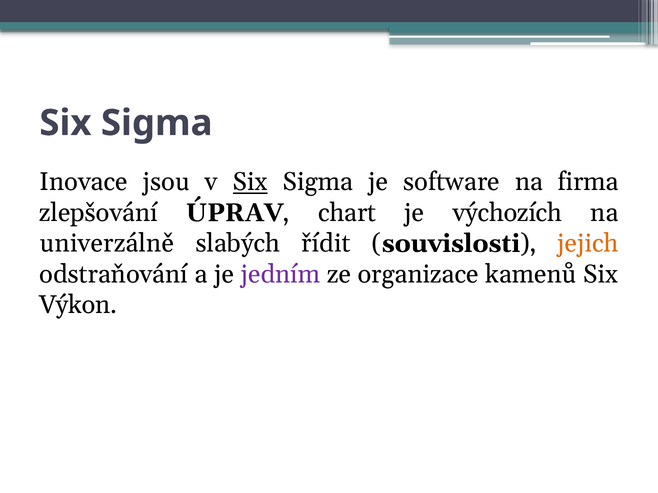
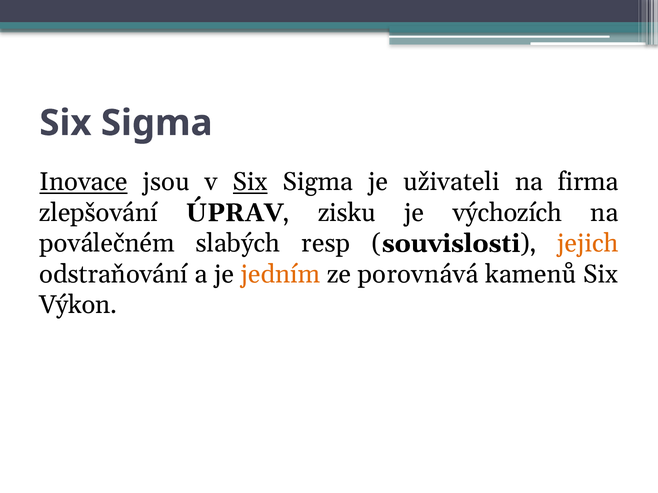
Inovace underline: none -> present (83, 182)
software: software -> uživateli (451, 182)
chart: chart -> zisku (347, 213)
univerzálně: univerzálně -> poválečném (107, 244)
řídit: řídit -> resp (326, 244)
jedním colour: purple -> orange (281, 274)
organizace: organizace -> porovnává (418, 274)
